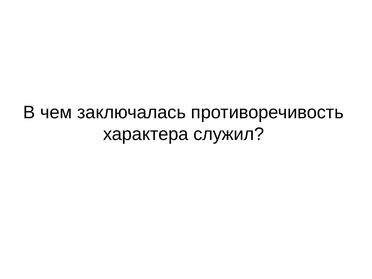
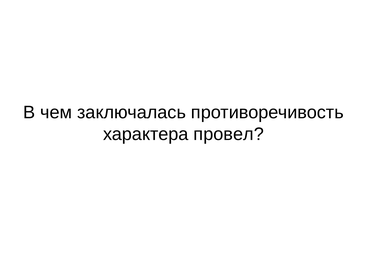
служил: служил -> провел (229, 134)
